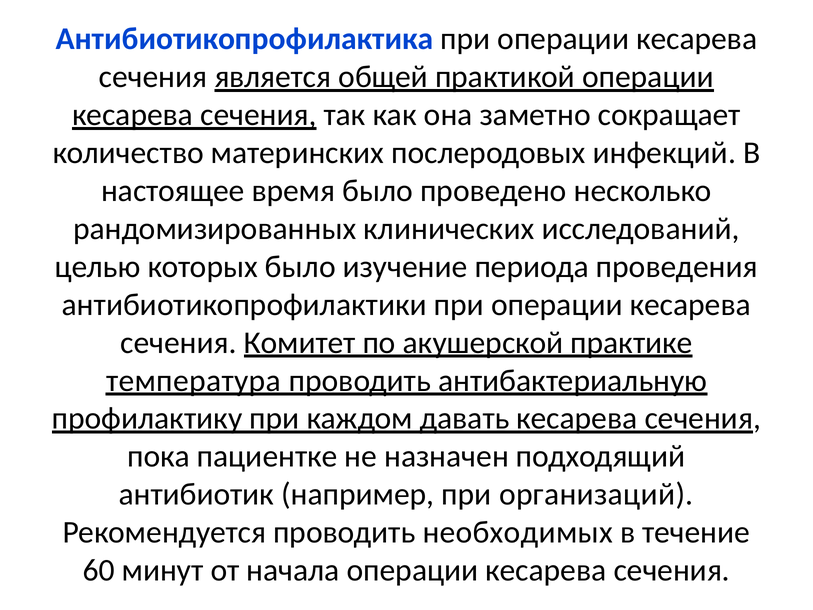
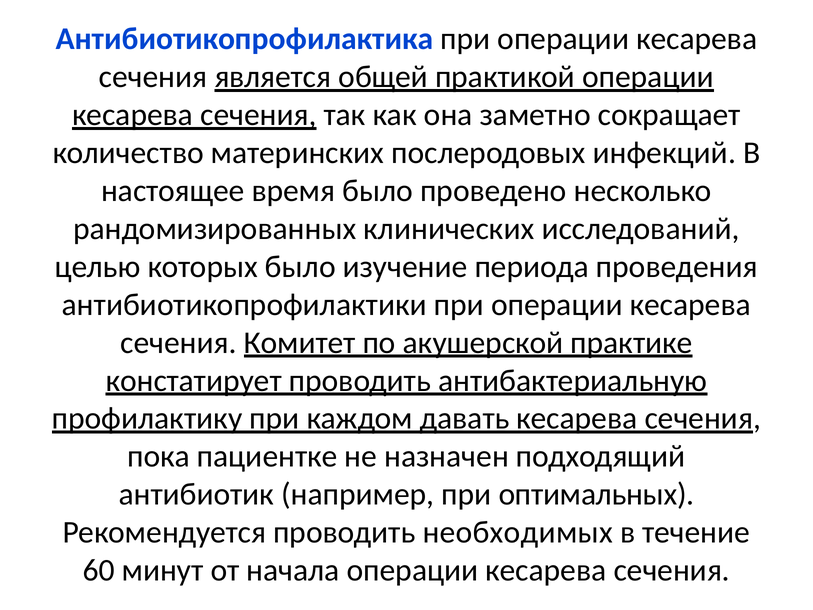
температура: температура -> констатирует (194, 380)
организаций: организаций -> оптимальных (597, 494)
